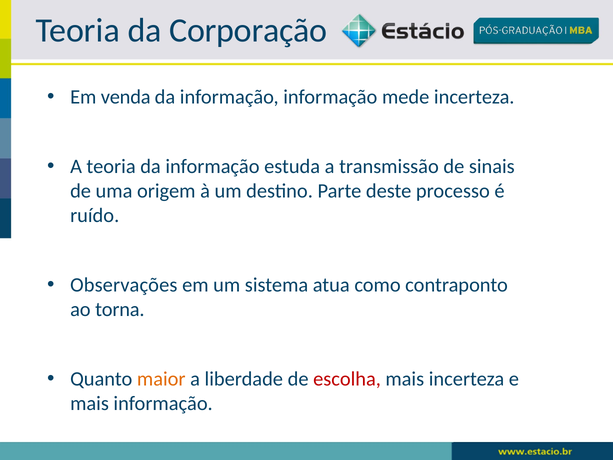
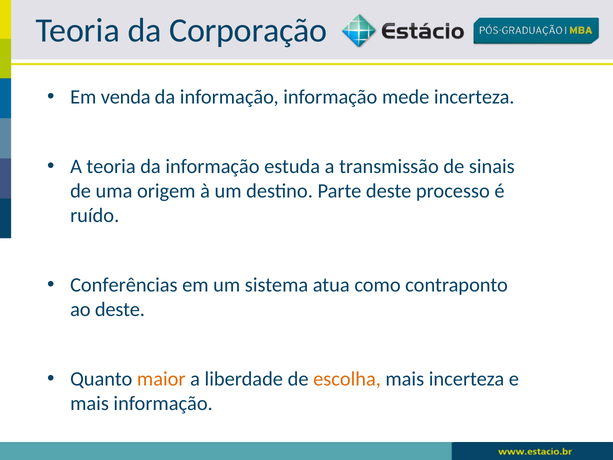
Observações: Observações -> Conferências (124, 285)
ao torna: torna -> deste (120, 309)
escolha colour: red -> orange (347, 379)
